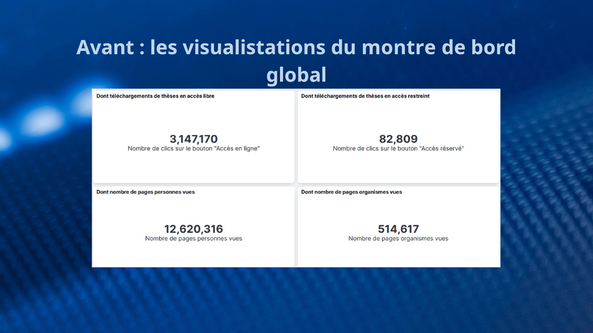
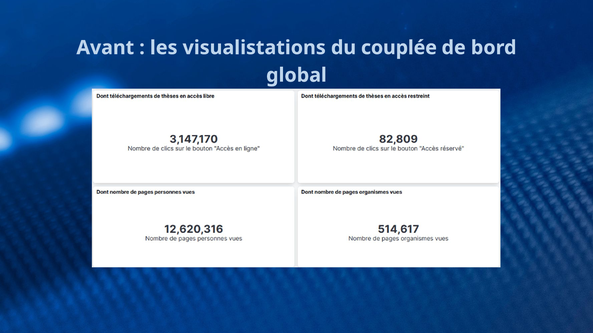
montre: montre -> couplée (399, 48)
